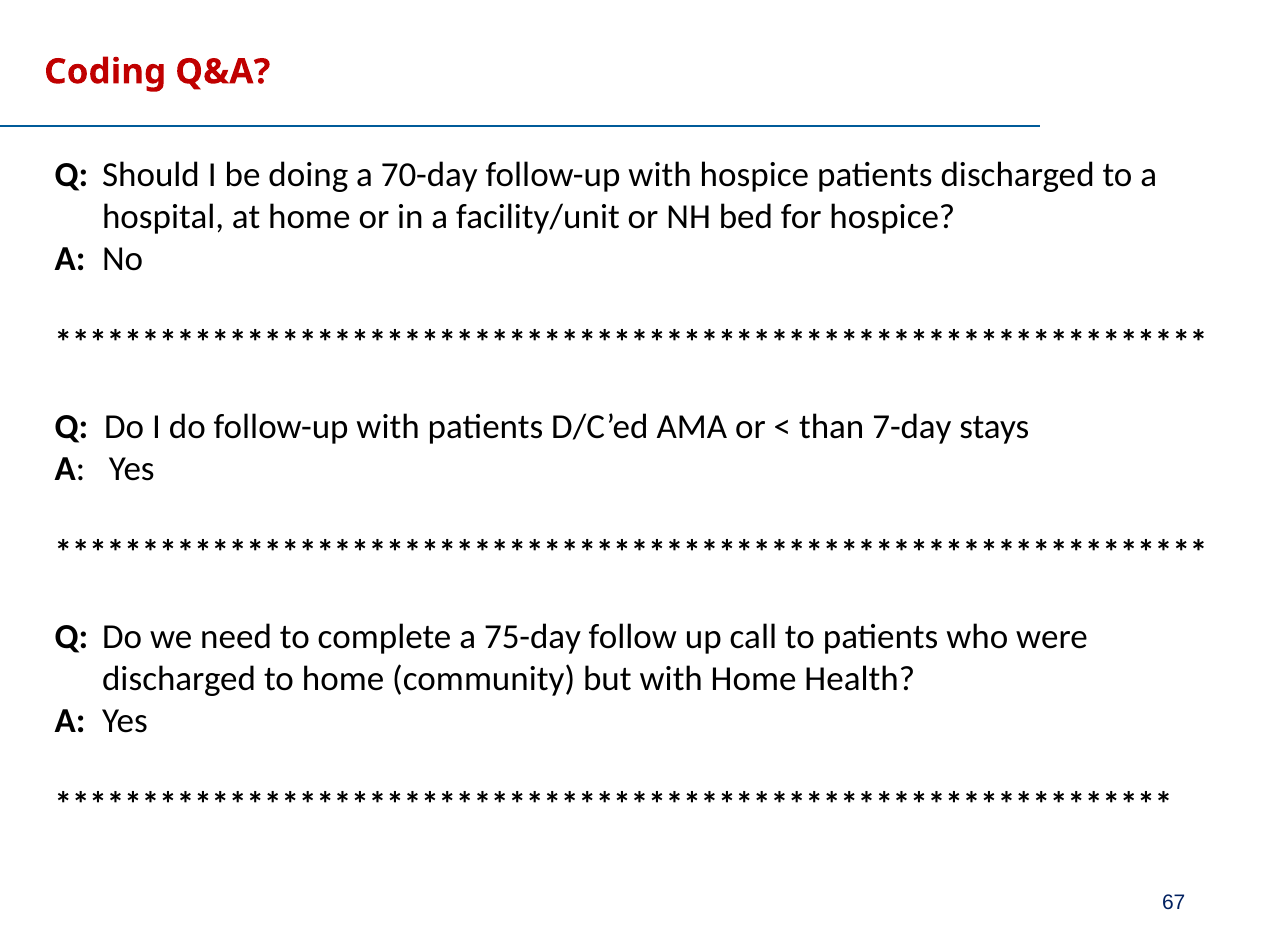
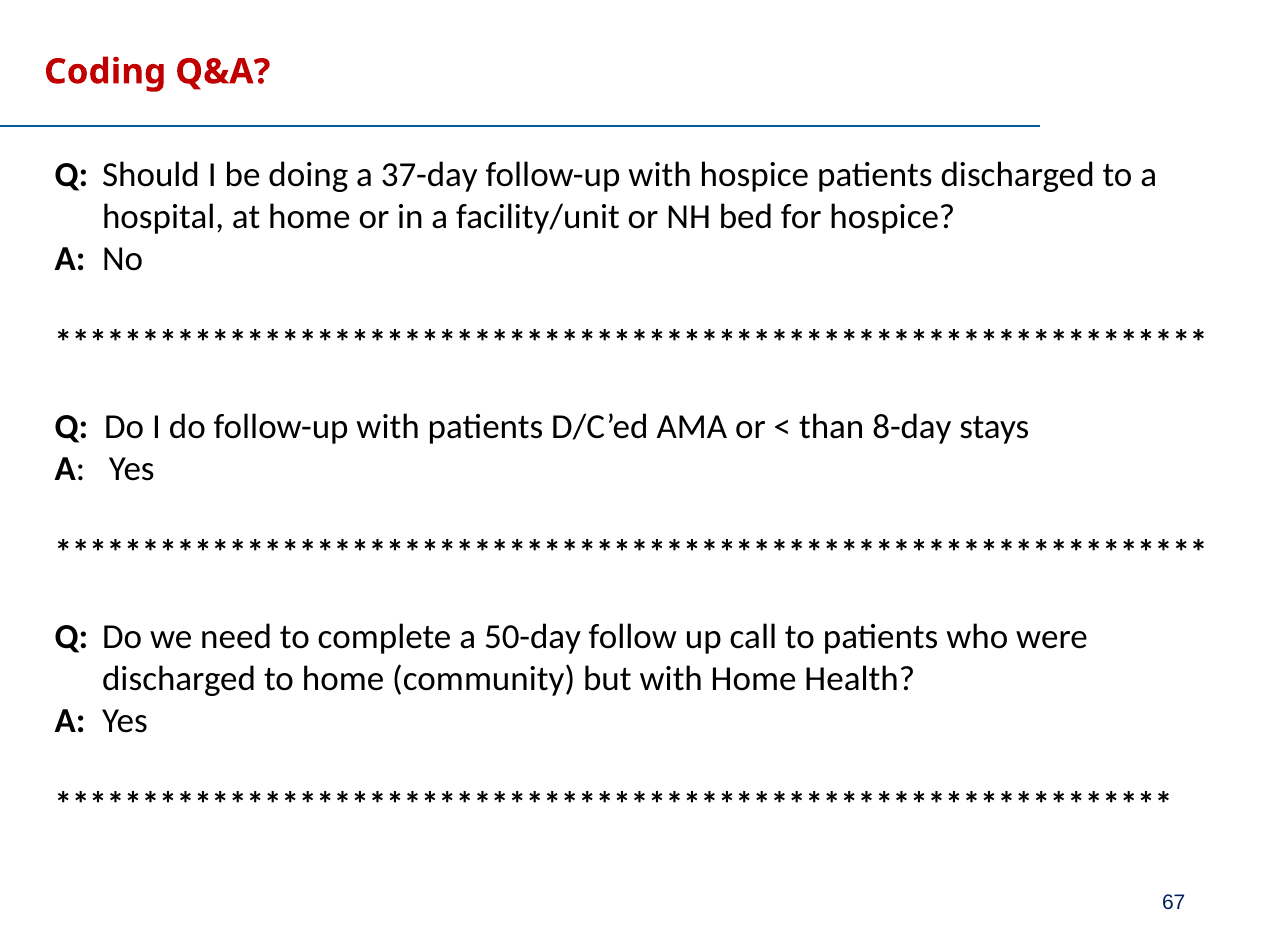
70-day: 70-day -> 37-day (429, 175)
7-day: 7-day -> 8-day (912, 427)
75-day: 75-day -> 50-day (533, 637)
